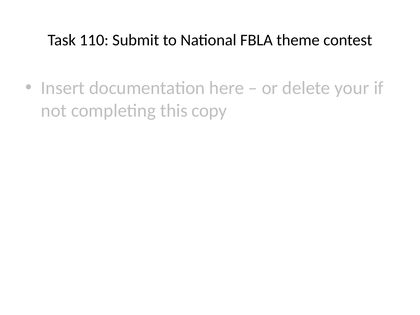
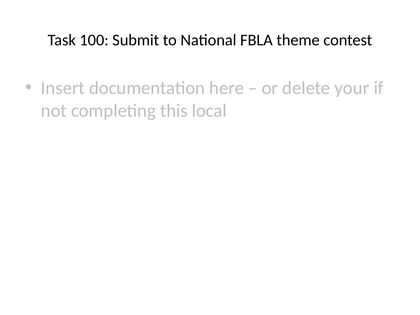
110: 110 -> 100 (94, 40)
copy: copy -> local (209, 111)
